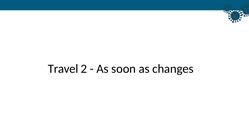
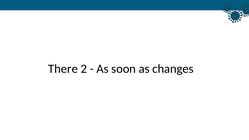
Travel: Travel -> There (63, 69)
